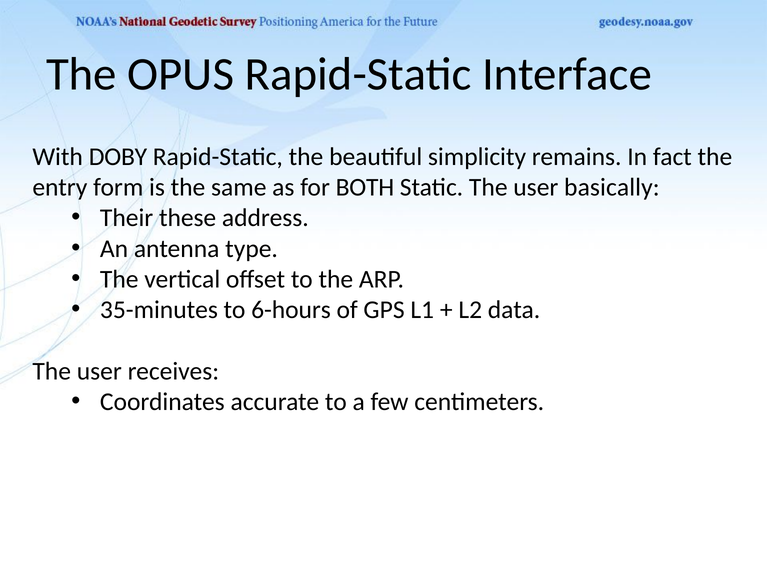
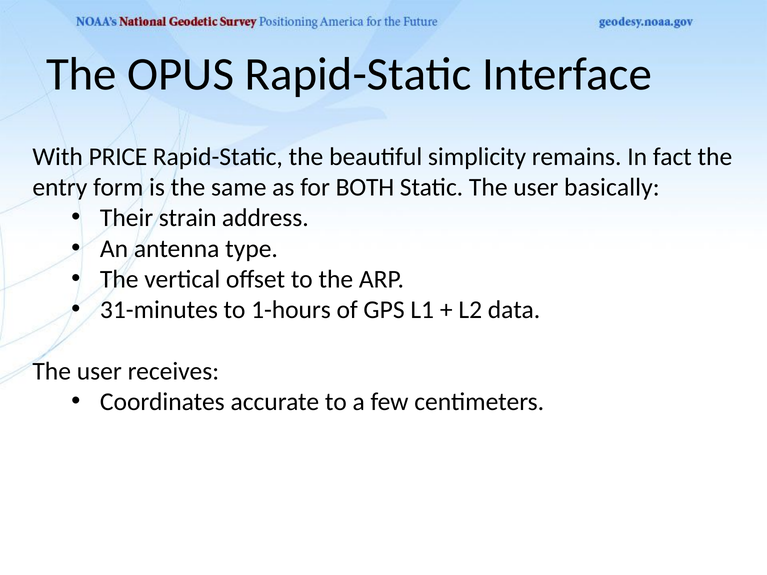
DOBY: DOBY -> PRICE (118, 157)
these: these -> strain (188, 218)
35-minutes: 35-minutes -> 31-minutes (159, 310)
6-hours: 6-hours -> 1-hours (291, 310)
